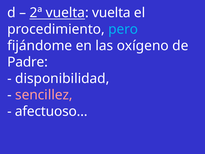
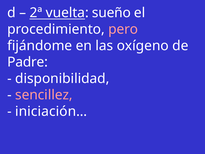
vuelta vuelta: vuelta -> sueño (111, 13)
pero colour: light blue -> pink (123, 29)
afectuoso…: afectuoso… -> iniciación… (51, 111)
